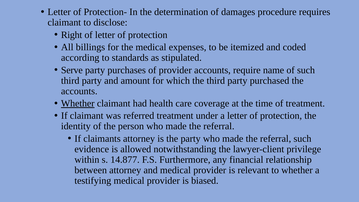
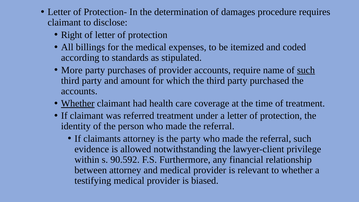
Serve: Serve -> More (72, 70)
such underline: none -> present (306, 70)
14.877: 14.877 -> 90.592 (125, 160)
